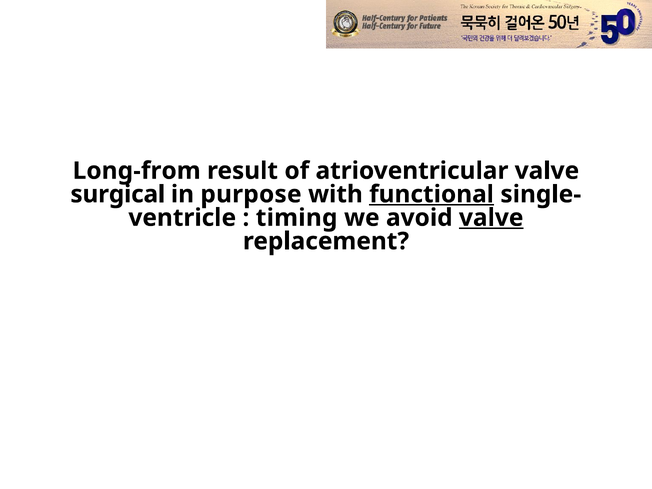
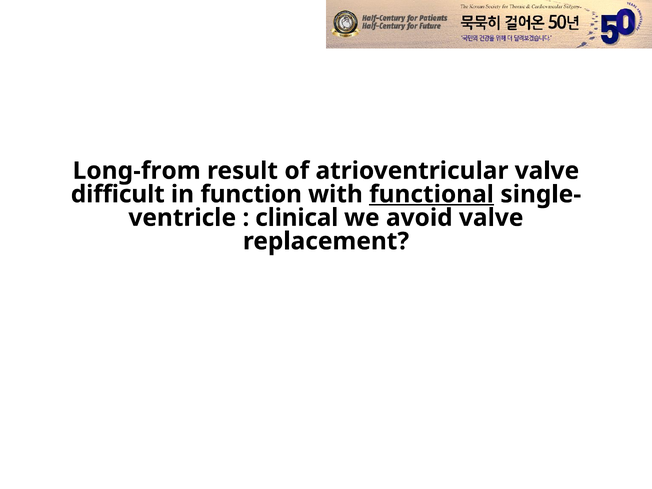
surgical: surgical -> difficult (118, 194)
purpose: purpose -> function (251, 194)
timing: timing -> clinical (297, 218)
valve underline: present -> none (491, 218)
